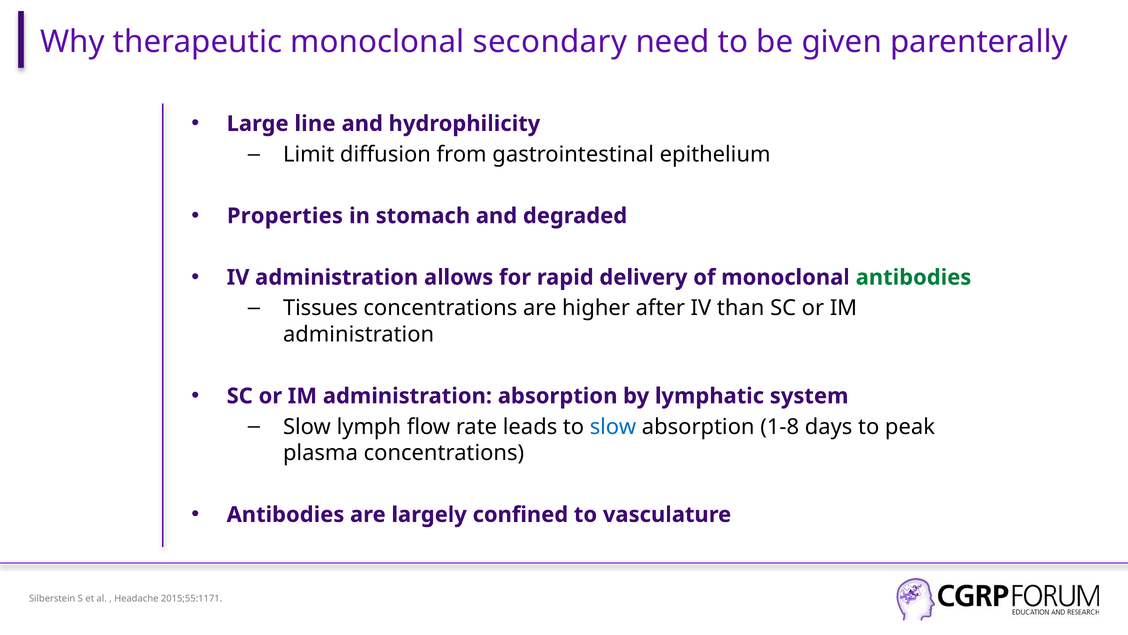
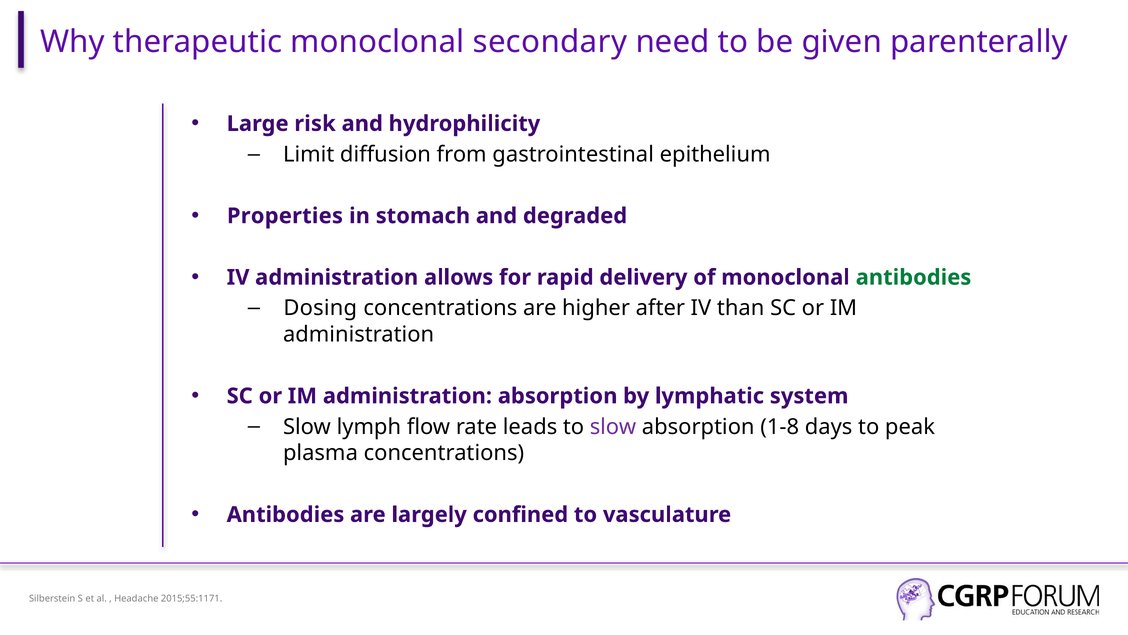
line: line -> risk (315, 124)
Tissues: Tissues -> Dosing (320, 308)
slow colour: blue -> purple (613, 427)
